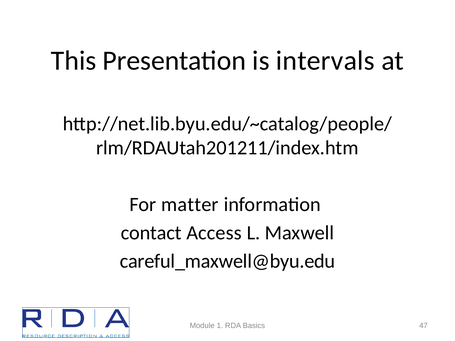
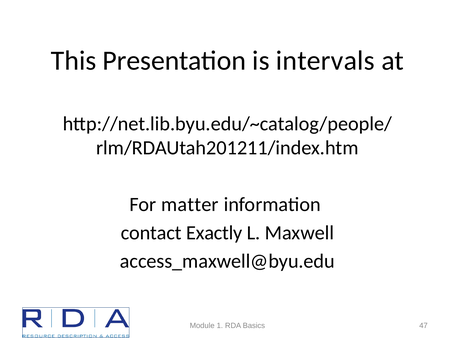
Access: Access -> Exactly (214, 233)
careful_maxwell@byu.edu: careful_maxwell@byu.edu -> access_maxwell@byu.edu (227, 261)
